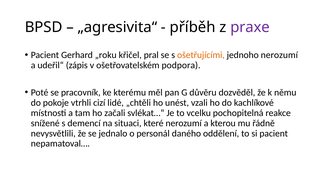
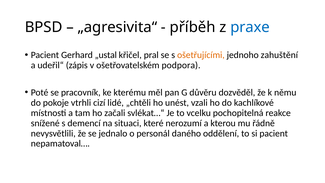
praxe colour: purple -> blue (250, 27)
„roku: „roku -> „ustal (106, 55)
jednoho nerozumí: nerozumí -> zahuštění (279, 55)
